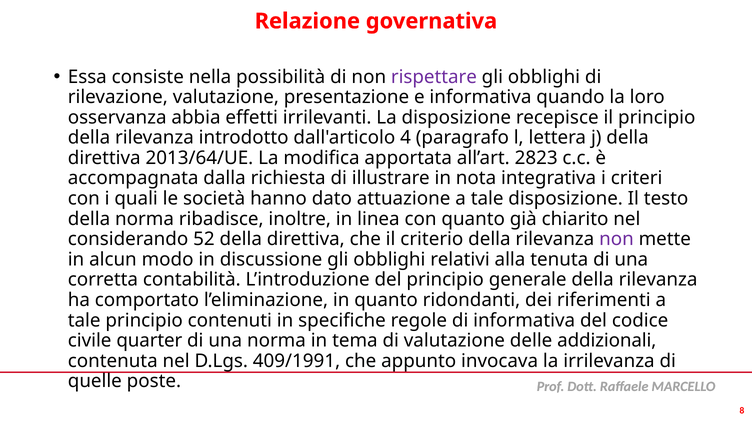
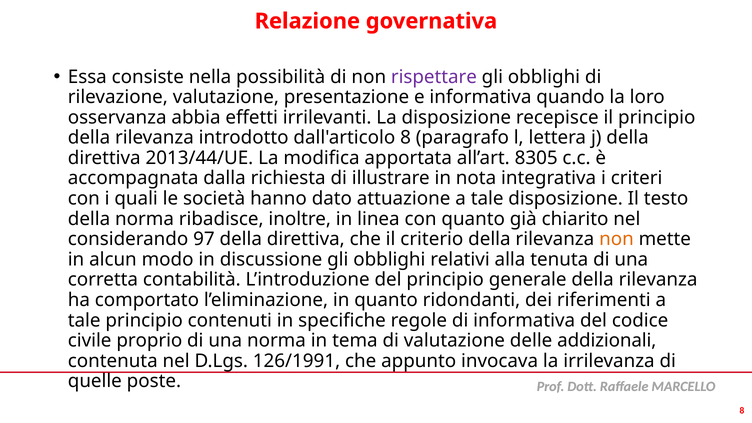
dall'articolo 4: 4 -> 8 (406, 138)
2013/64/UE: 2013/64/UE -> 2013/44/UE (199, 158)
2823: 2823 -> 8305 (536, 158)
52: 52 -> 97 (204, 239)
non colour: purple -> orange (616, 239)
quarter: quarter -> proprio (149, 341)
409/1991: 409/1991 -> 126/1991 (297, 361)
